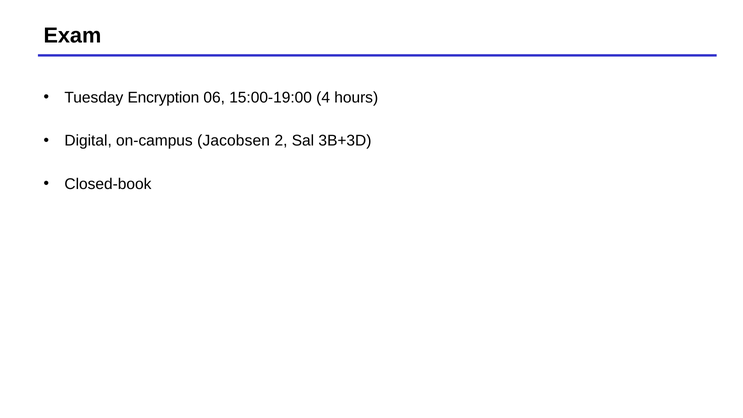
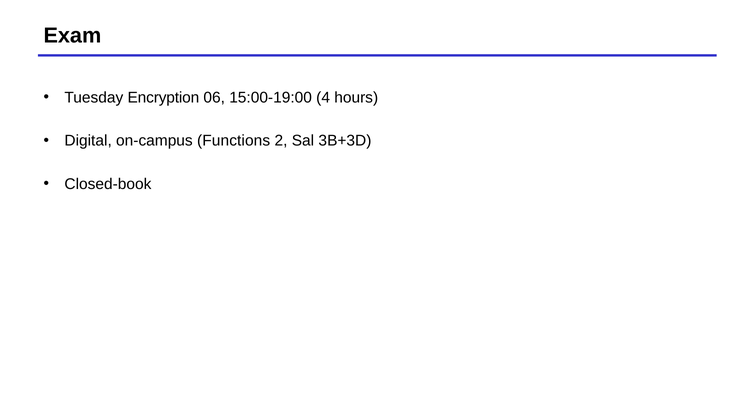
Jacobsen: Jacobsen -> Functions (234, 141)
